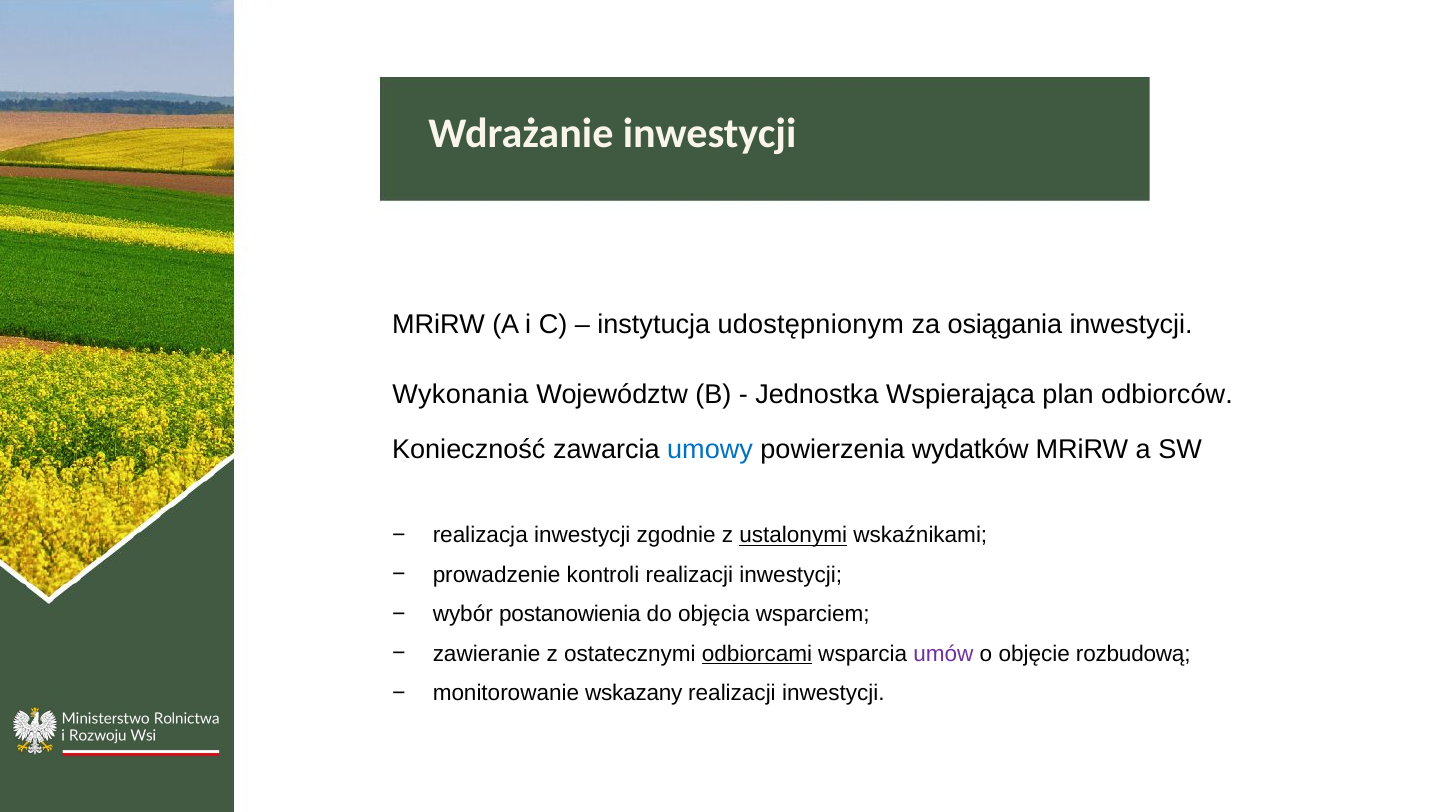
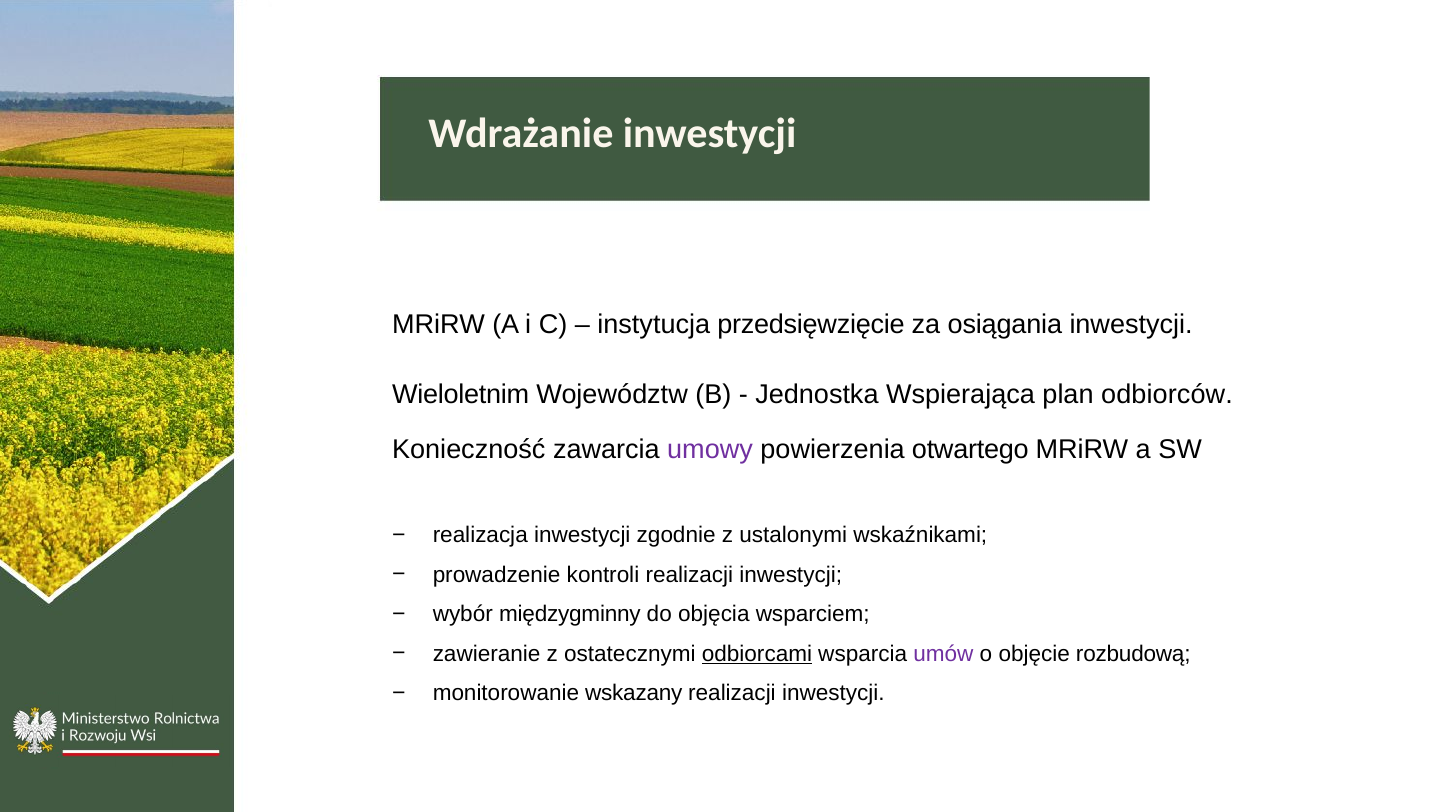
udostępnionym: udostępnionym -> przedsięwzięcie (811, 324)
Wykonania: Wykonania -> Wieloletnim (461, 395)
umowy colour: blue -> purple (710, 450)
wydatków: wydatków -> otwartego (970, 450)
ustalonymi underline: present -> none (793, 536)
postanowienia: postanowienia -> międzygminny (570, 615)
